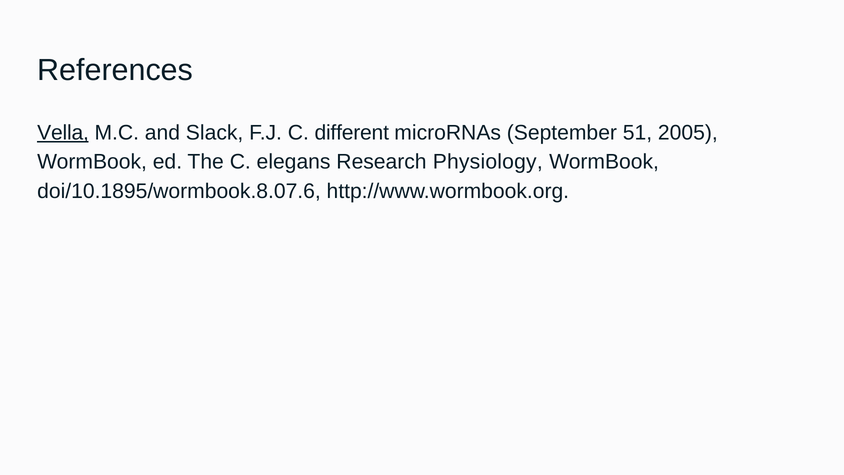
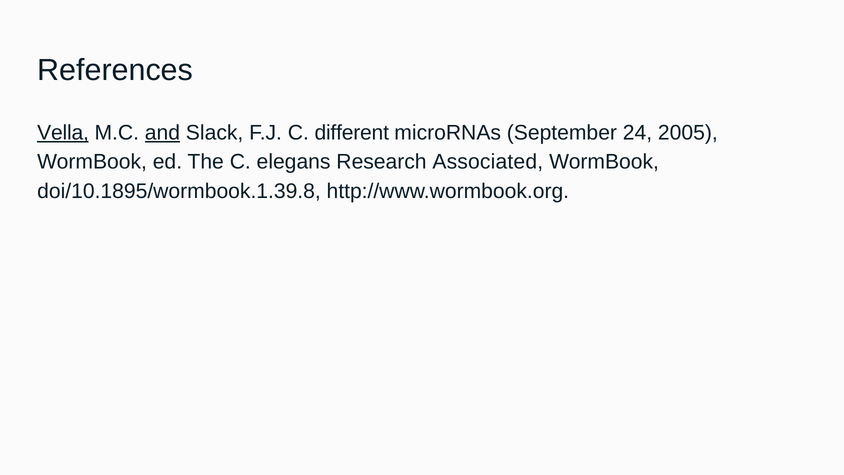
and underline: none -> present (162, 133)
51: 51 -> 24 (638, 133)
Physiology: Physiology -> Associated (488, 162)
doi/10.1895/wormbook.8.07.6: doi/10.1895/wormbook.8.07.6 -> doi/10.1895/wormbook.1.39.8 (179, 191)
